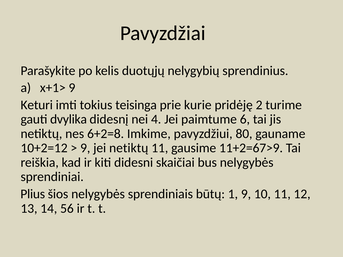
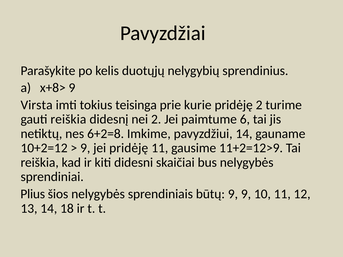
x+1>: x+1> -> x+8> (53, 88)
Keturi: Keturi -> Virsta (37, 105)
gauti dvylika: dvylika -> reiškia (68, 119)
nei 4: 4 -> 2 (156, 119)
pavyzdžiui 80: 80 -> 14 (244, 134)
jei netiktų: netiktų -> pridėję (129, 148)
11+2=67>9: 11+2=67>9 -> 11+2=12>9 (251, 148)
būtų 1: 1 -> 9 (233, 194)
56: 56 -> 18 (67, 209)
